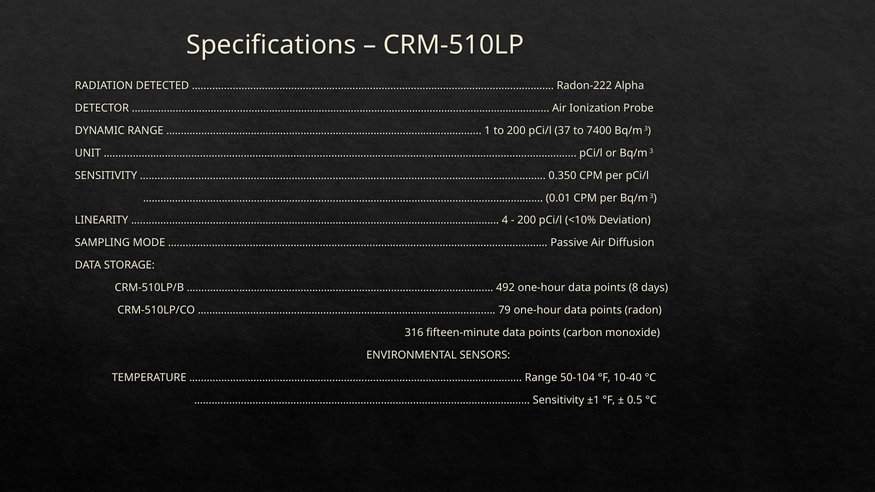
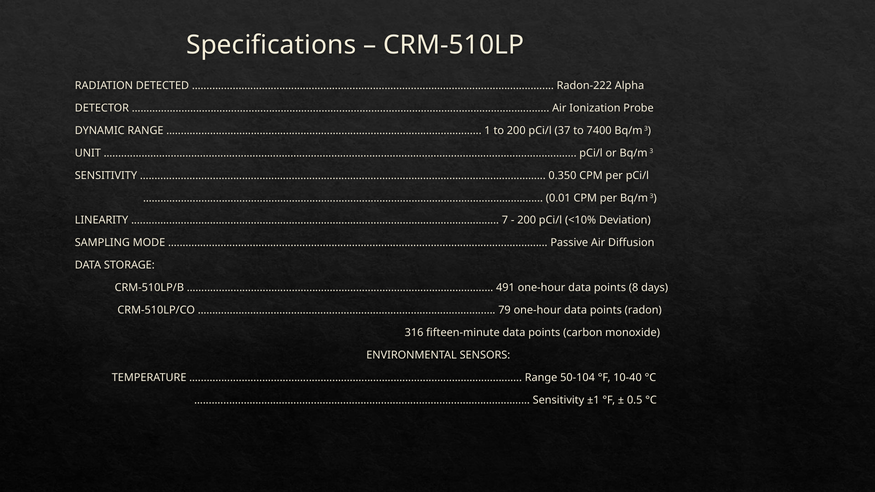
4: 4 -> 7 (505, 220)
492: 492 -> 491 (505, 288)
